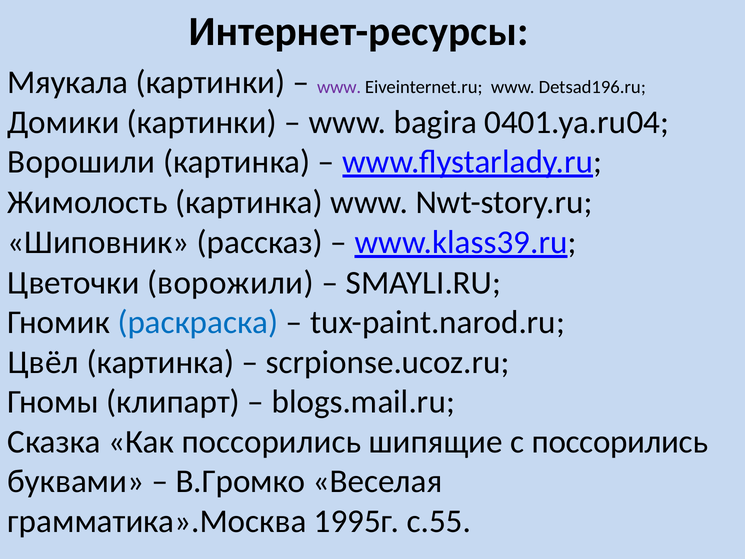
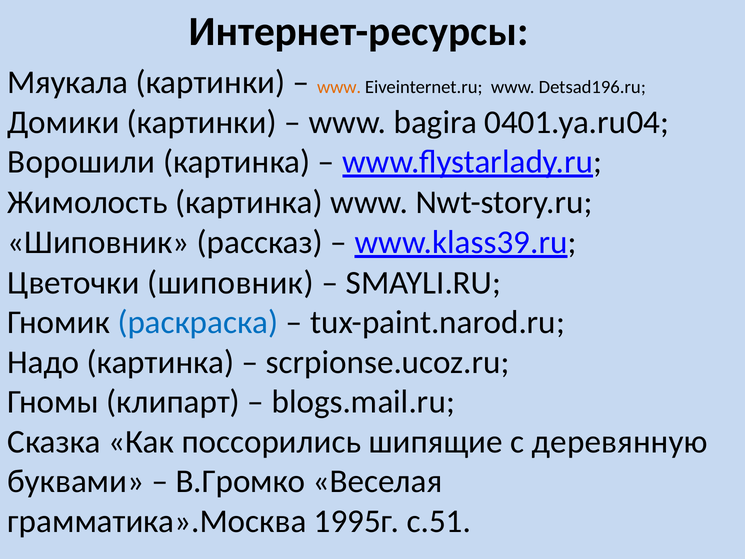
www colour: purple -> orange (339, 87)
Цветочки ворожили: ворожили -> шиповник (230, 282)
Цвёл: Цвёл -> Надо (43, 362)
с поссорились: поссорились -> деревянную (620, 441)
с.55: с.55 -> с.51 (439, 521)
